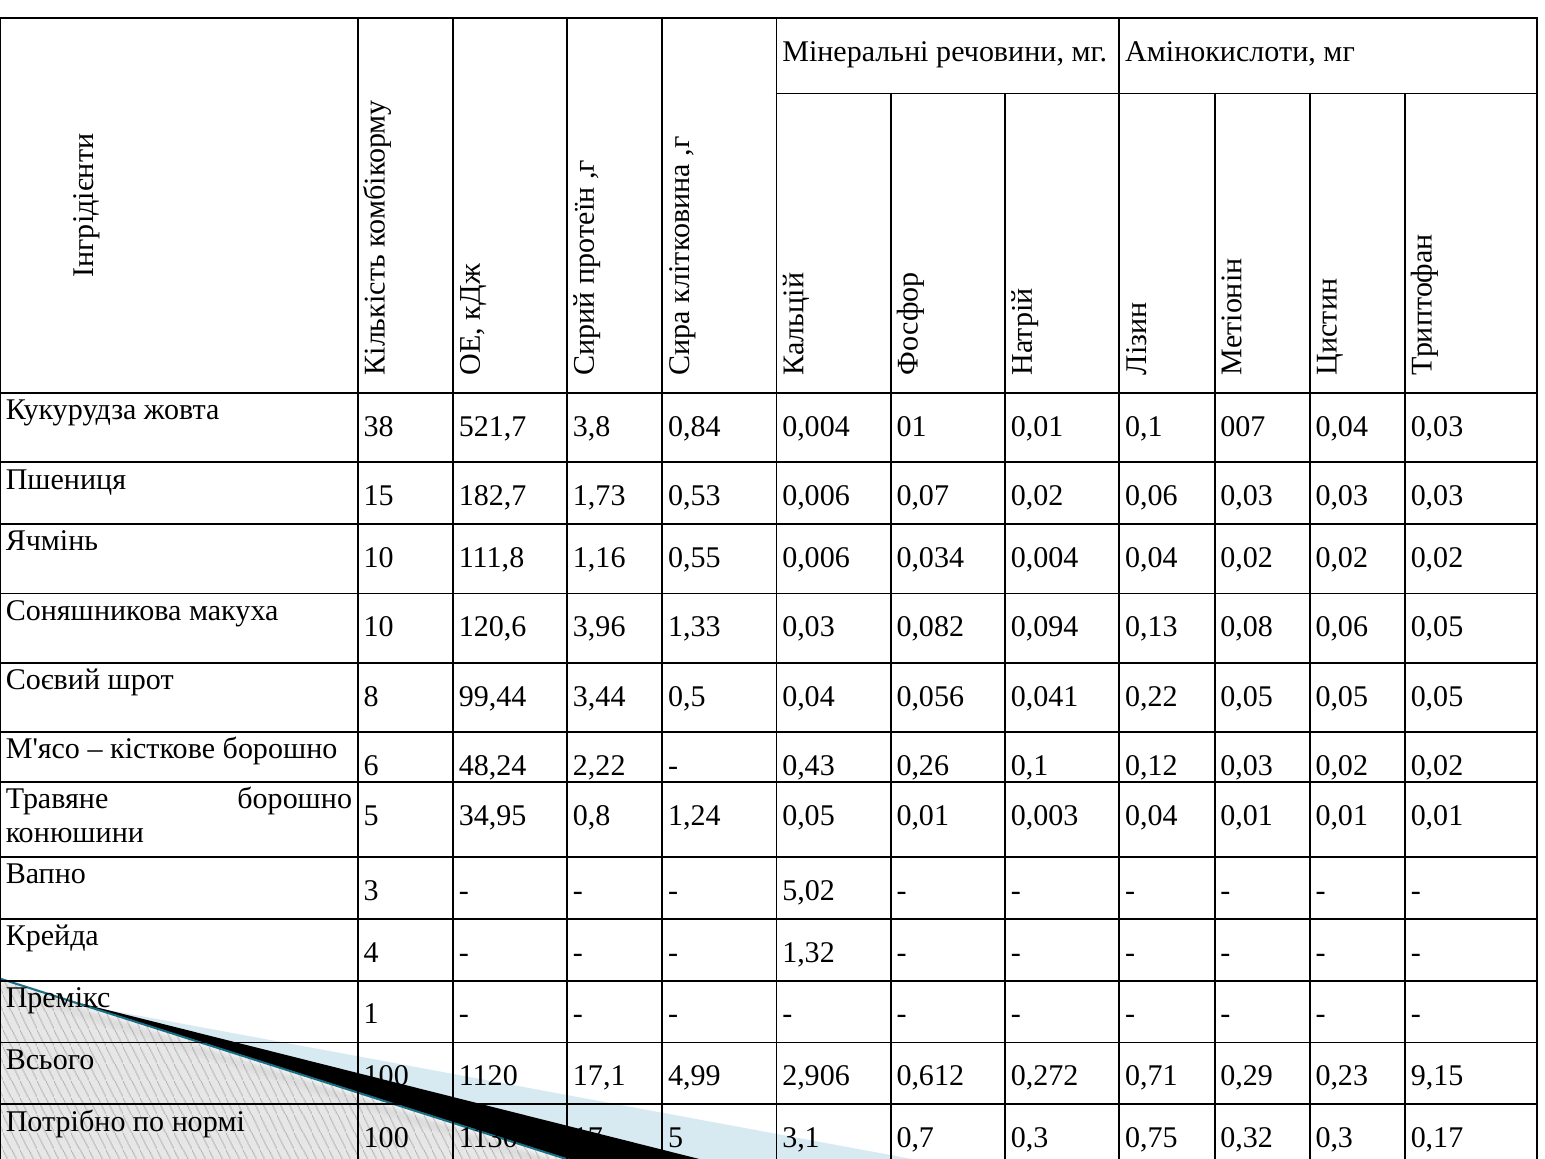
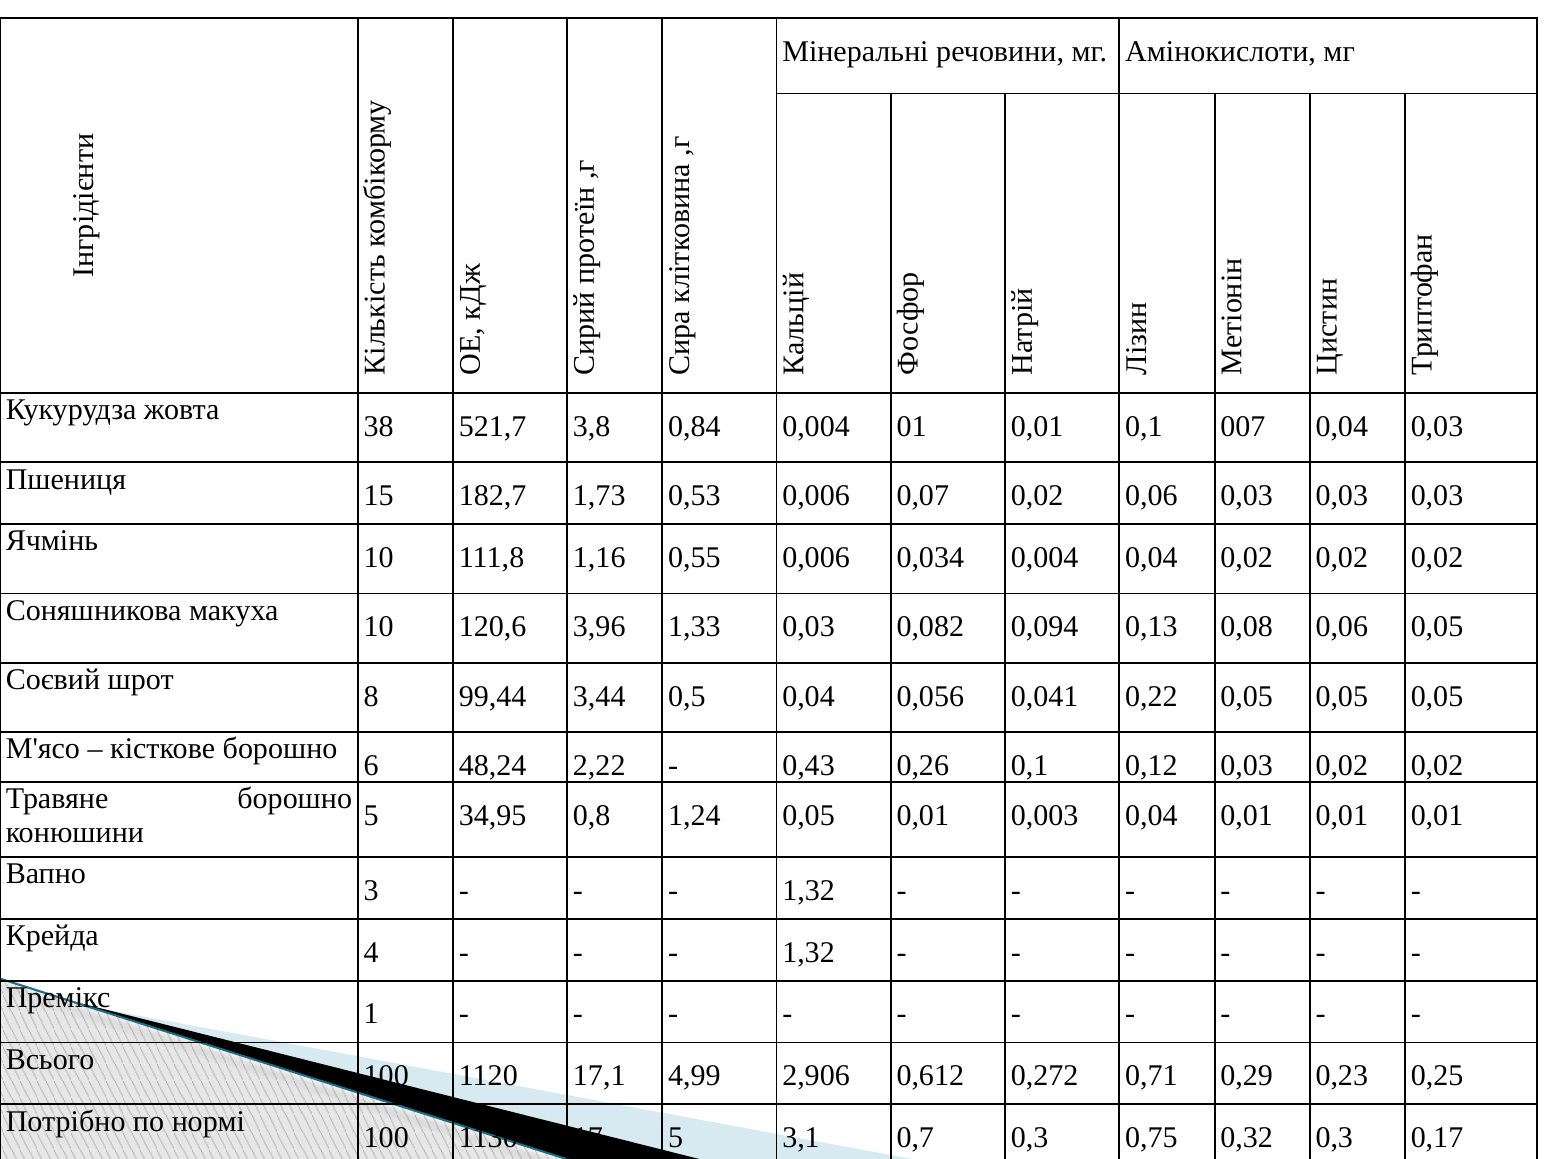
5,02: 5,02 -> 1,32 (809, 890)
9,15: 9,15 -> 0,25 (1437, 1076)
